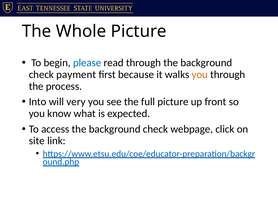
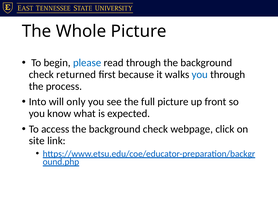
payment: payment -> returned (76, 74)
you colour: orange -> blue (200, 74)
very: very -> only (76, 102)
